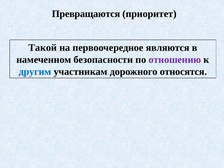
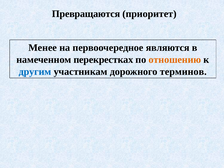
Такой: Такой -> Менее (43, 48)
безопасности: безопасности -> перекрестках (103, 60)
отношению colour: purple -> orange (175, 60)
относятся: относятся -> терминов (183, 72)
